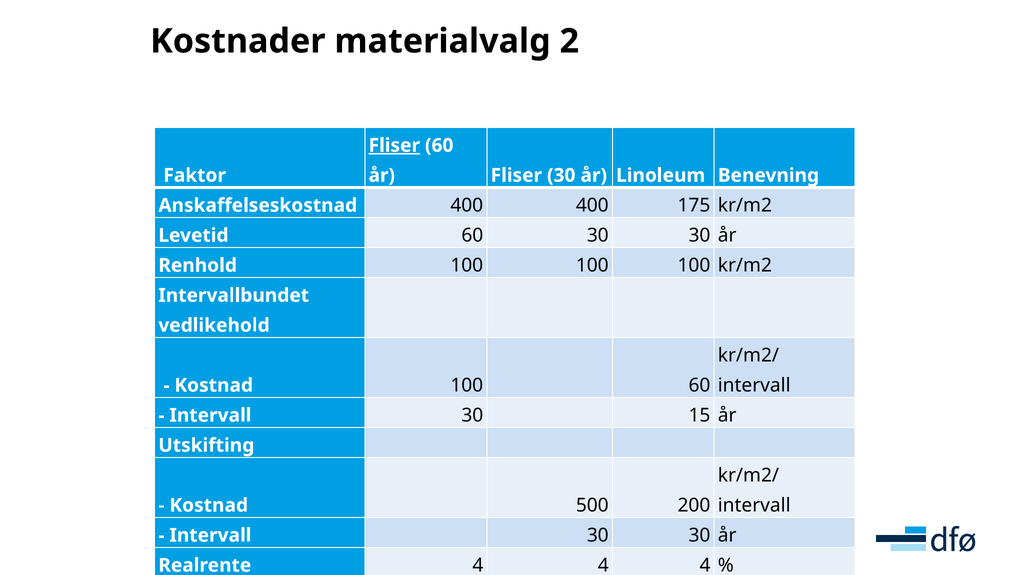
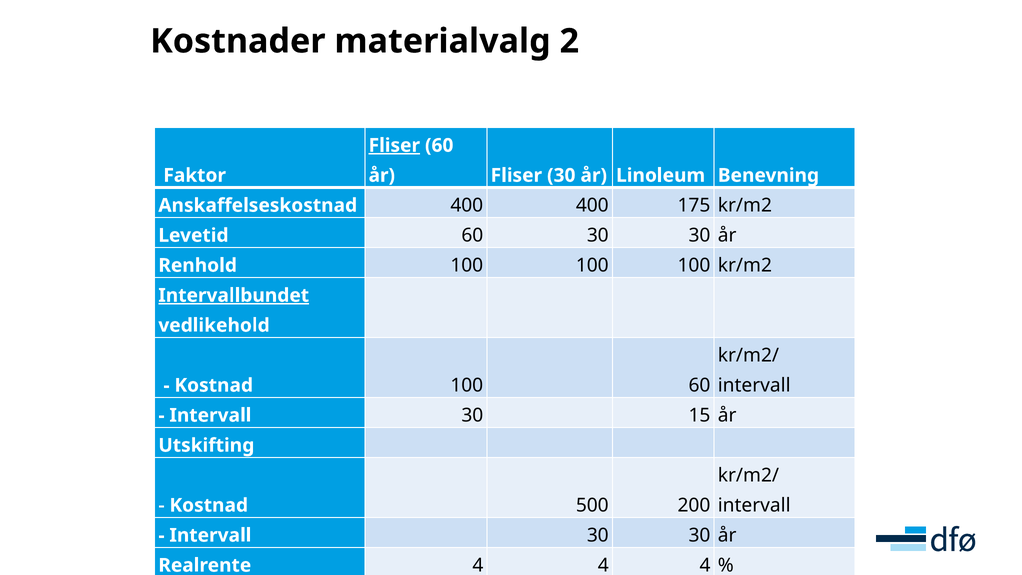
Intervallbundet underline: none -> present (234, 295)
